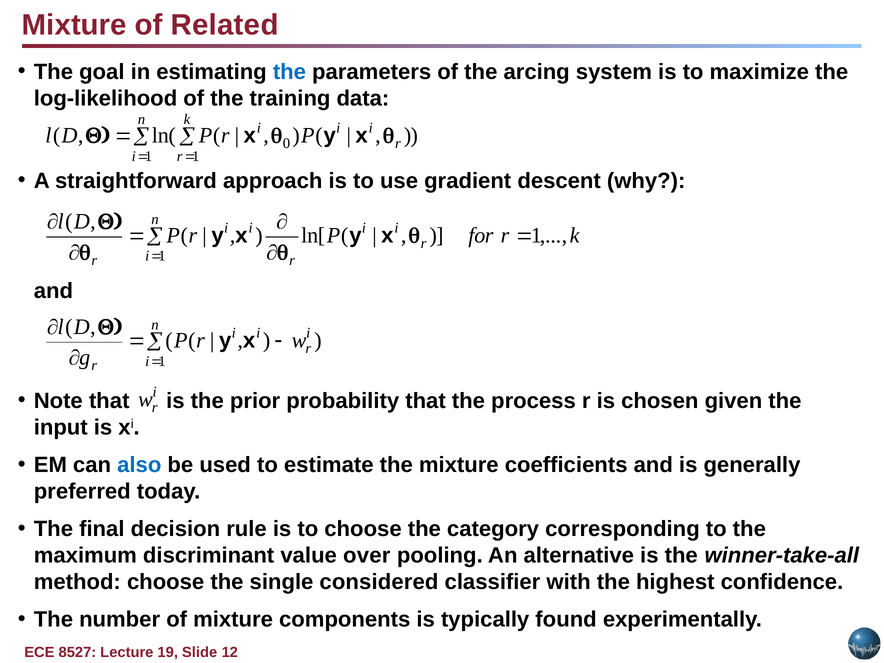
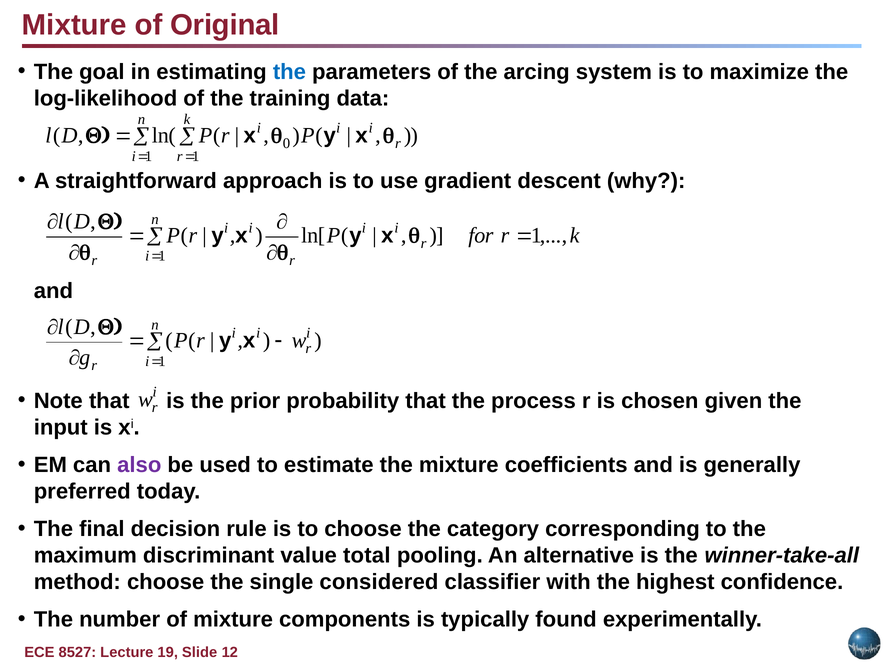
Related: Related -> Original (225, 25)
also colour: blue -> purple (139, 465)
over: over -> total (367, 556)
